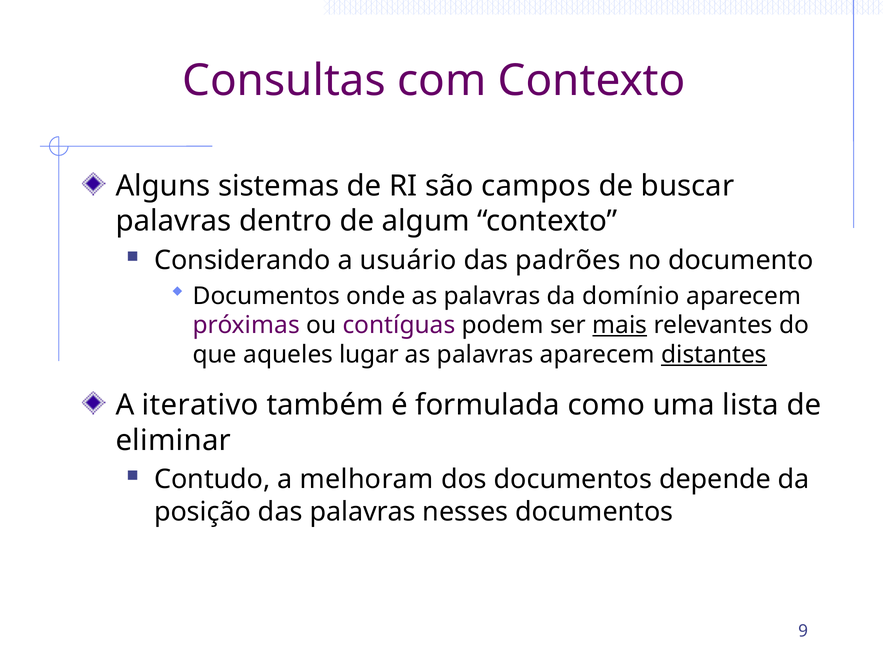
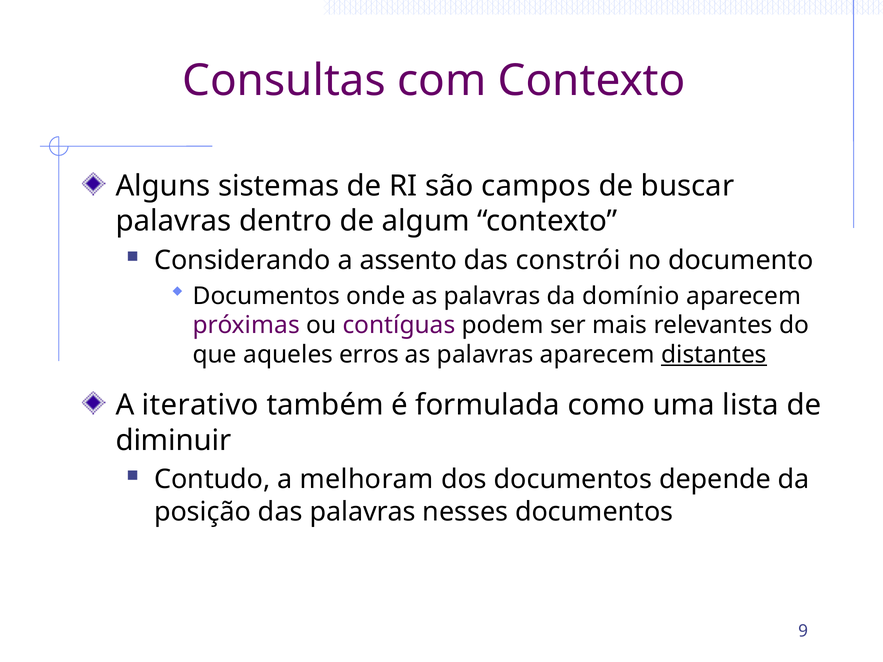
usuário: usuário -> assento (408, 260)
padrões: padrões -> constrói (568, 260)
mais underline: present -> none (620, 325)
lugar: lugar -> erros (369, 355)
eliminar: eliminar -> diminuir (174, 441)
